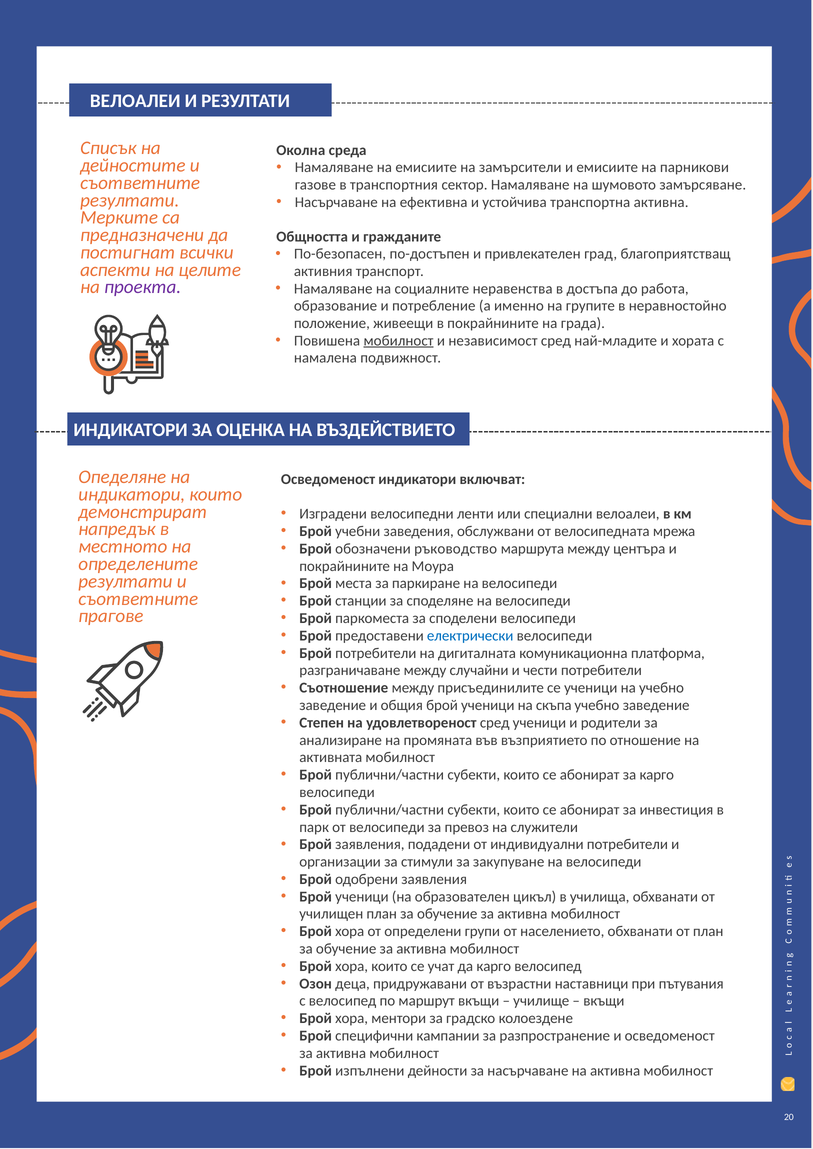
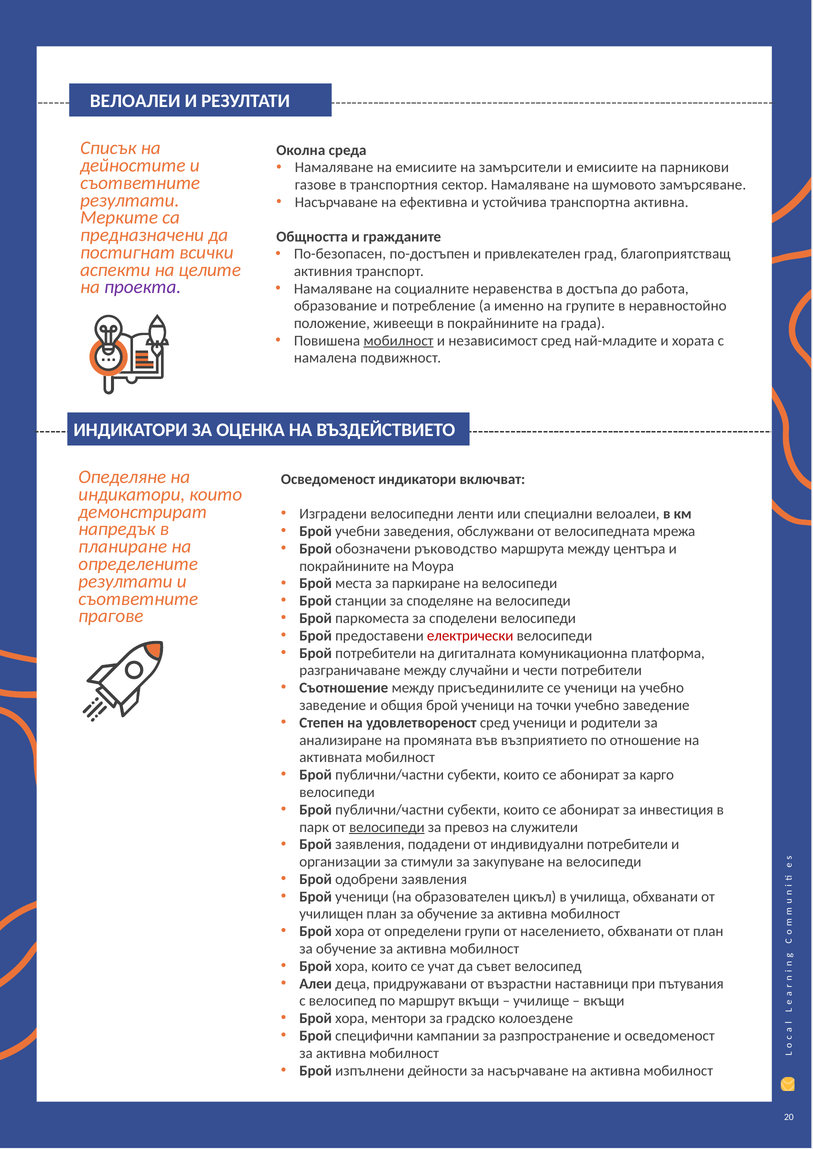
местното: местното -> планиране (123, 547)
електрически colour: blue -> red (470, 636)
скъпа: скъпа -> точки (554, 705)
велосипеди underline: none -> present (387, 827)
да карго: карго -> съвет (494, 966)
Озон: Озон -> Алеи (316, 984)
